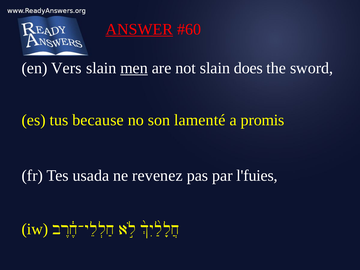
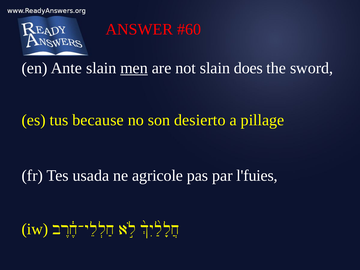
ANSWER underline: present -> none (139, 29)
Vers: Vers -> Ante (66, 68)
lamenté: lamenté -> desierto (200, 120)
promis: promis -> pillage (263, 120)
revenez: revenez -> agricole (158, 176)
